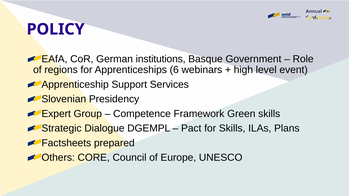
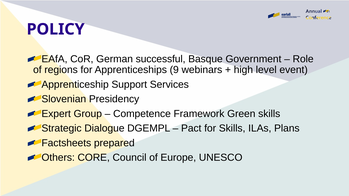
institutions: institutions -> successful (161, 59)
6: 6 -> 9 (174, 70)
